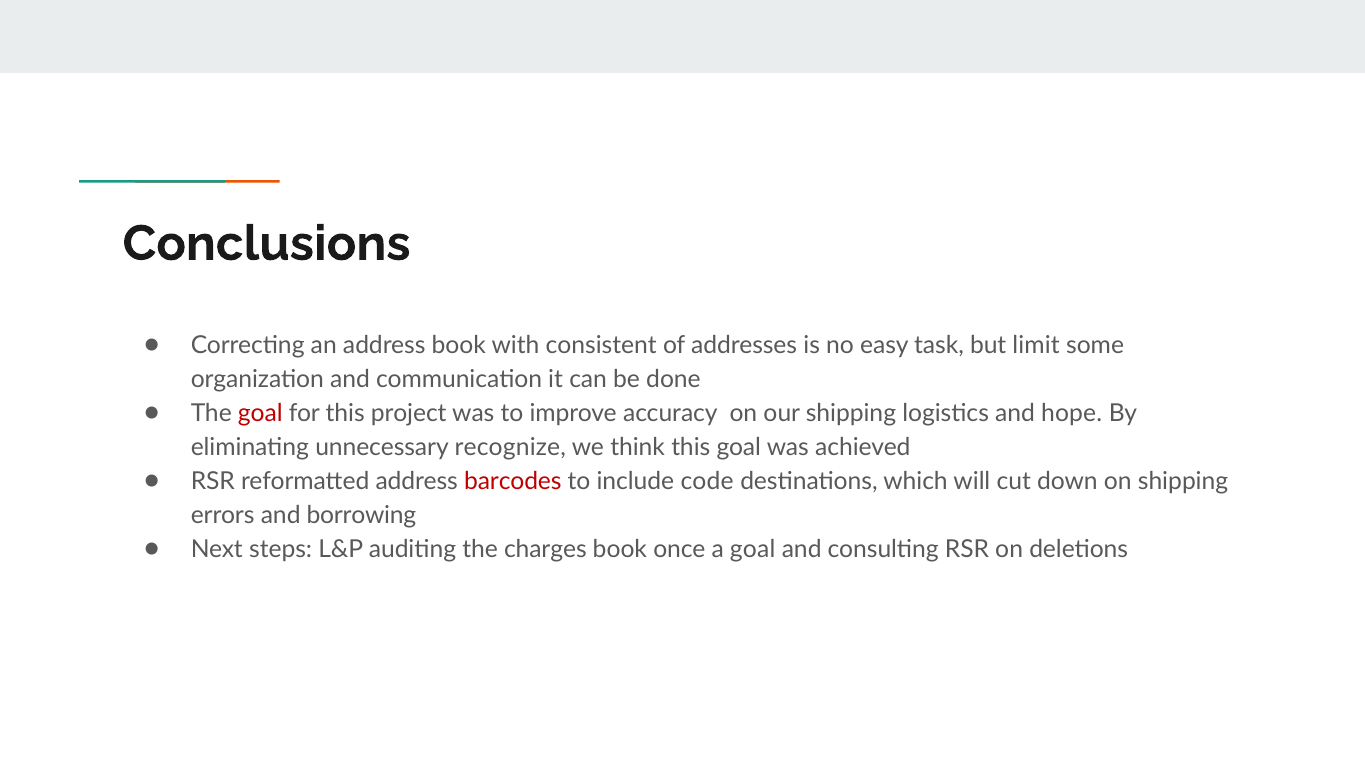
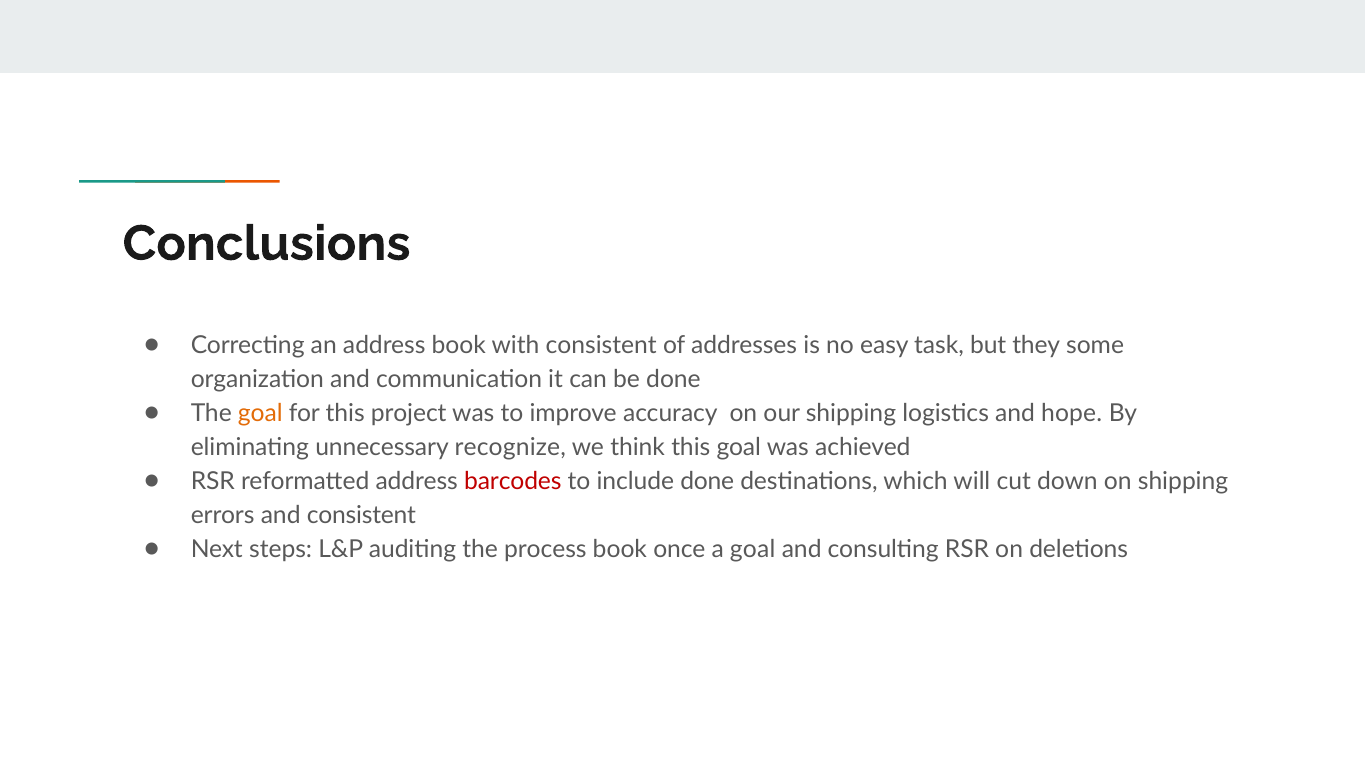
limit: limit -> they (1036, 345)
goal colour: red -> orange (260, 413)
include code: code -> done (707, 481)
and borrowing: borrowing -> consistent (361, 515)
charges: charges -> process (545, 549)
